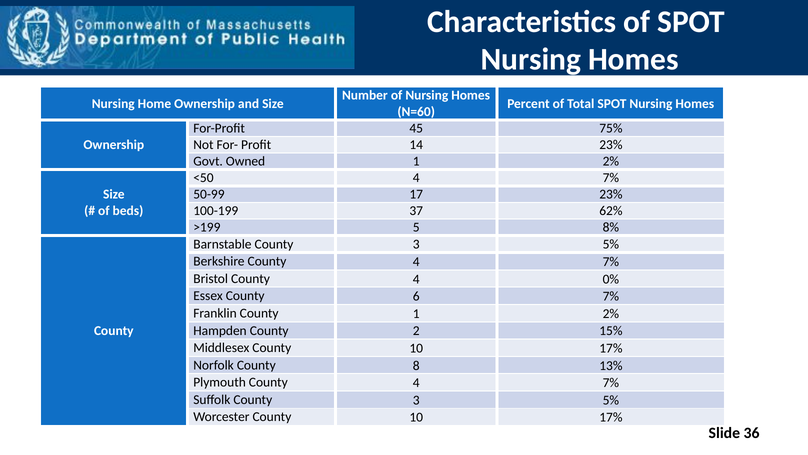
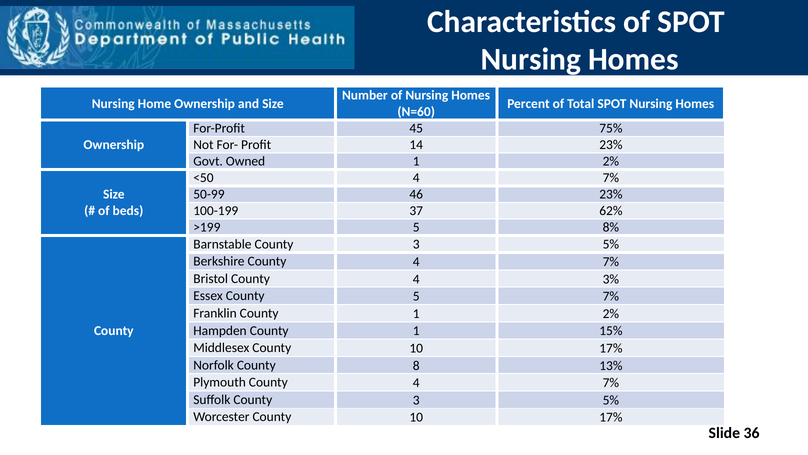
17: 17 -> 46 (416, 194)
0%: 0% -> 3% (611, 279)
County 6: 6 -> 5 (416, 296)
Hampden County 2: 2 -> 1 (416, 331)
